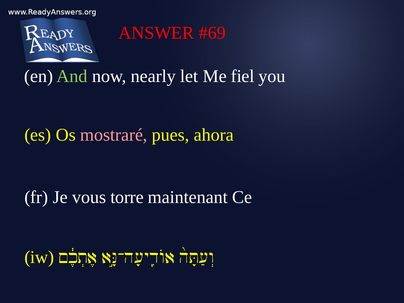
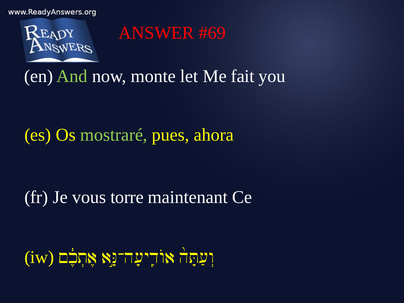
nearly: nearly -> monte (153, 76)
fiel: fiel -> fait (243, 76)
mostraré colour: pink -> light green (114, 135)
